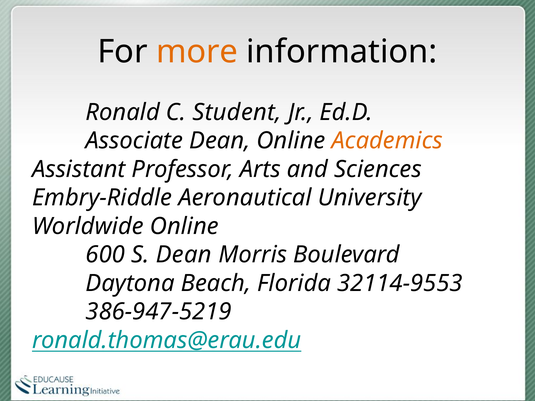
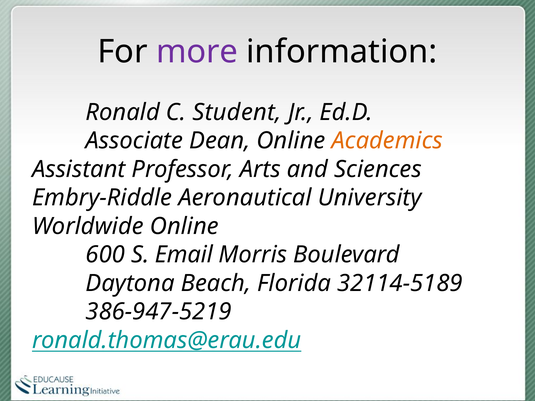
more colour: orange -> purple (197, 52)
S Dean: Dean -> Email (184, 255)
32114-9553: 32114-9553 -> 32114-5189 (400, 283)
